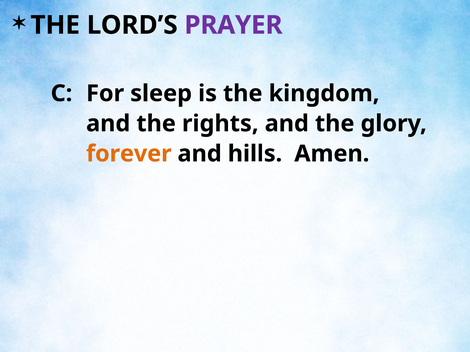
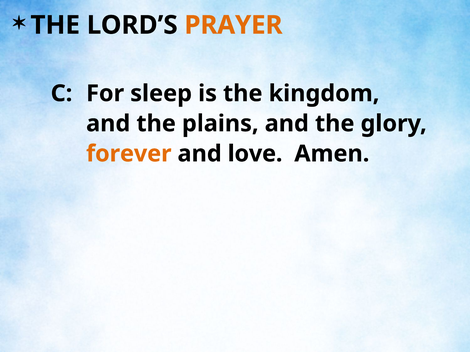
PRAYER colour: purple -> orange (233, 25)
rights: rights -> plains (220, 124)
hills: hills -> love (255, 154)
